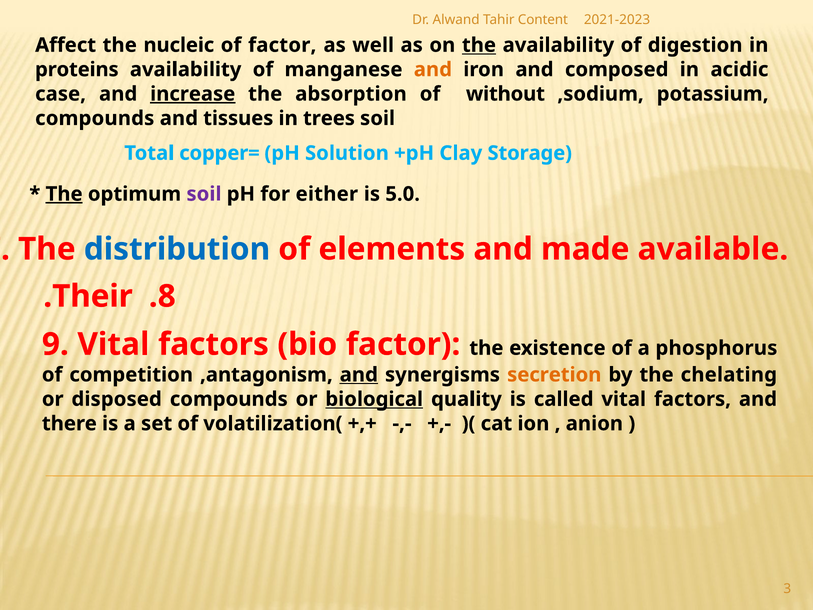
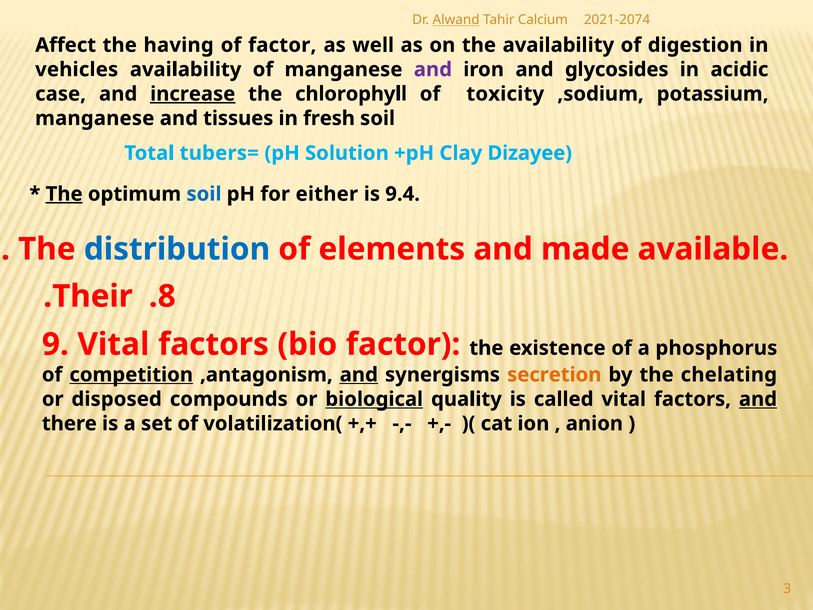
Alwand underline: none -> present (456, 20)
Content: Content -> Calcium (543, 20)
2021-2023: 2021-2023 -> 2021-2074 (617, 20)
nucleic: nucleic -> having (179, 45)
the underline: present -> none (479, 45)
proteins: proteins -> vehicles (77, 70)
and colour: orange -> purple (433, 70)
composed: composed -> glycosides (617, 70)
absorption: absorption -> chlorophyll (351, 94)
without: without -> toxicity (505, 94)
compounds: compounds -> manganese (95, 118)
trees: trees -> fresh (329, 118)
copper=: copper= -> tubers= (219, 153)
Storage: Storage -> Dizayee (530, 153)
soil colour: purple -> blue (204, 194)
5.0: 5.0 -> 9.4 (403, 194)
competition underline: none -> present (131, 375)
and underline: none -> present (758, 399)
